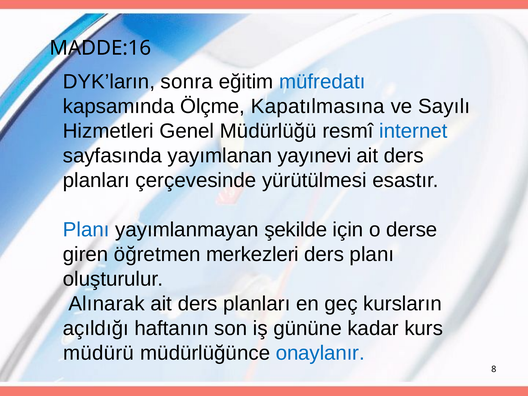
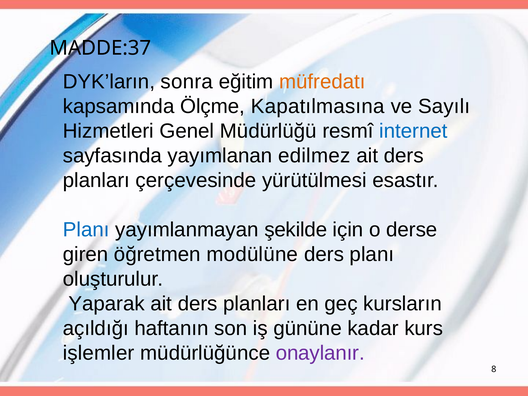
MADDE:16: MADDE:16 -> MADDE:37 (100, 48)
müfredatı colour: blue -> orange (322, 82)
yayınevi: yayınevi -> edilmez (314, 156)
merkezleri: merkezleri -> modülüne (252, 254)
Alınarak: Alınarak -> Yaparak (107, 304)
müdürü: müdürü -> işlemler (99, 353)
onaylanır colour: blue -> purple (320, 353)
